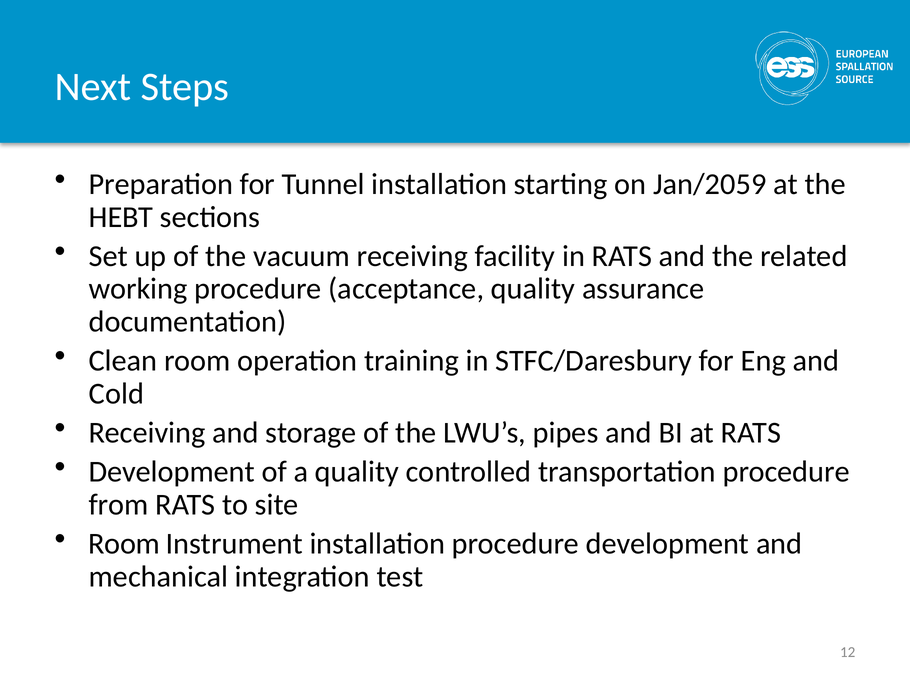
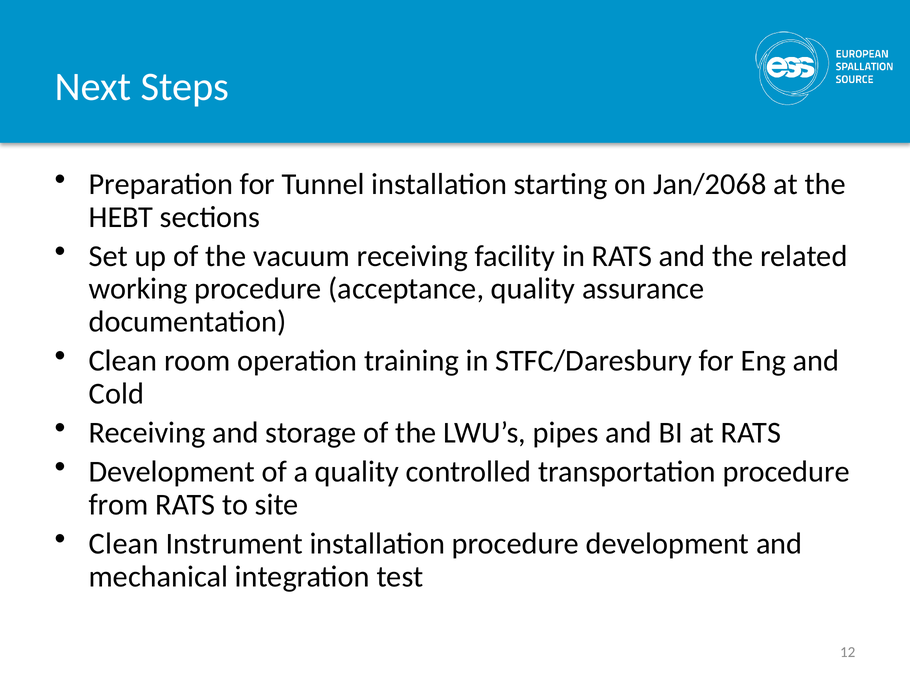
Jan/2059: Jan/2059 -> Jan/2068 (710, 184)
Room: Room -> Clean (124, 543)
